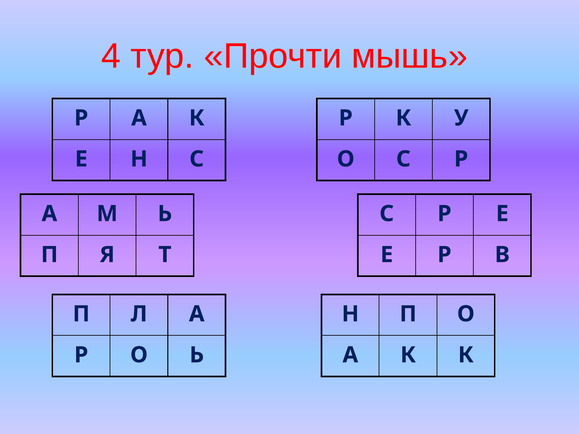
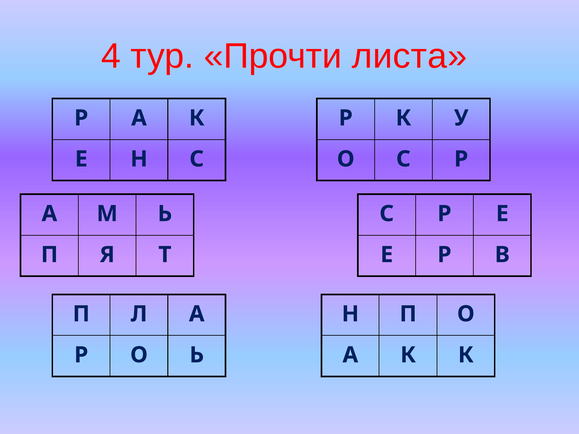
мышь: мышь -> листа (409, 56)
